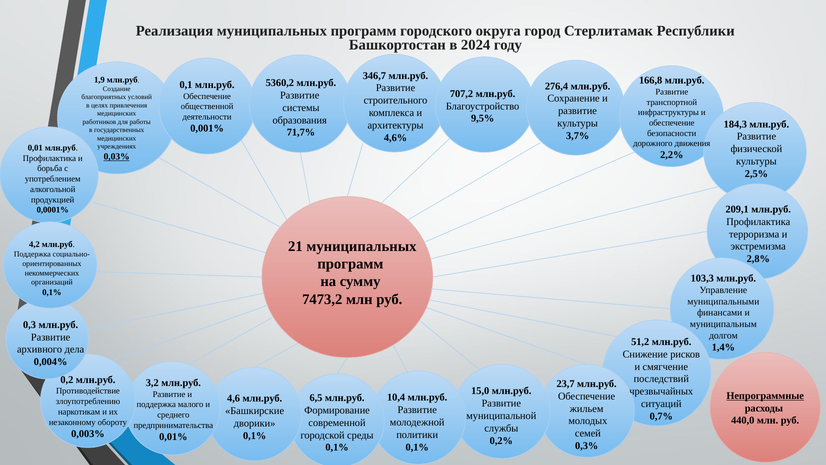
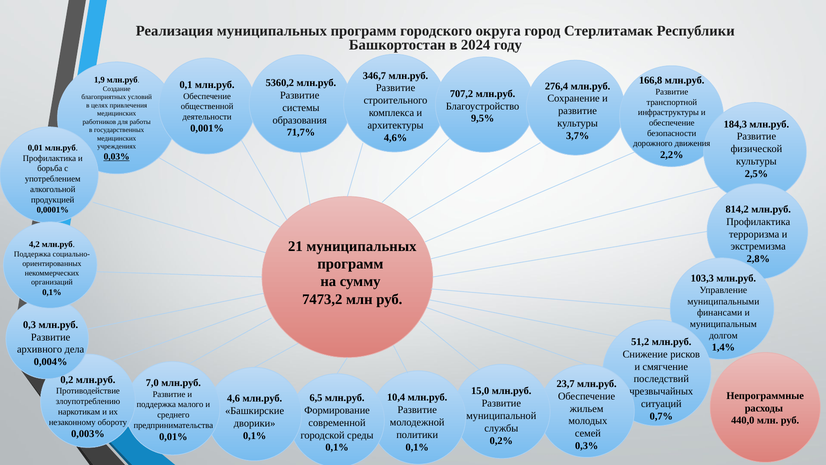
209,1: 209,1 -> 814,2 (737, 209)
3,2: 3,2 -> 7,0 (152, 383)
Непрограммные underline: present -> none (765, 395)
